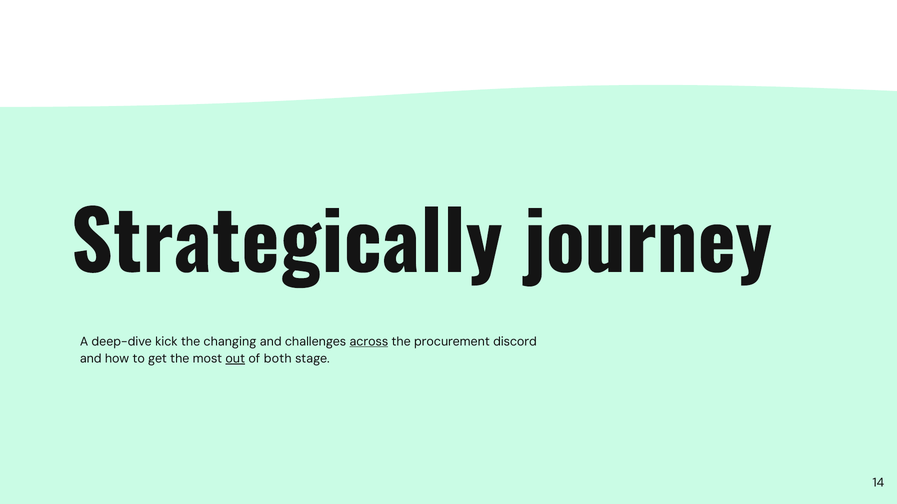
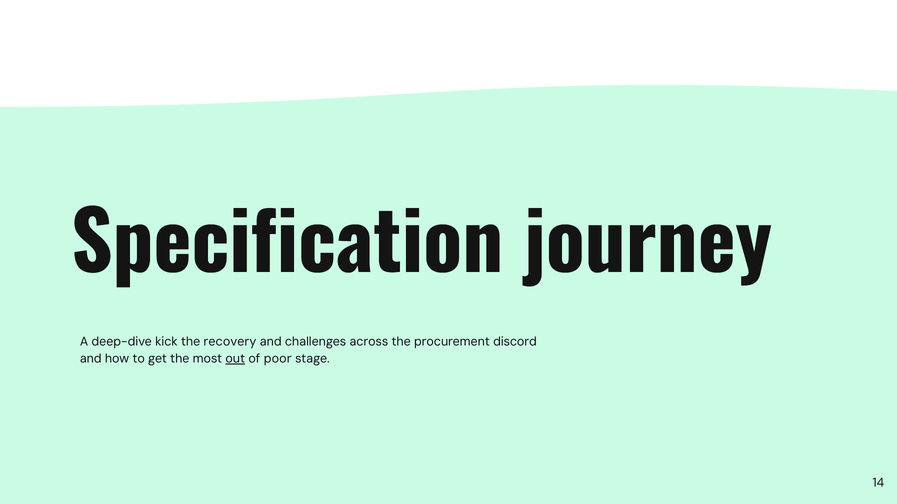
Strategically: Strategically -> Specification (287, 246)
changing: changing -> recovery (230, 342)
across underline: present -> none (369, 342)
both: both -> poor (278, 359)
